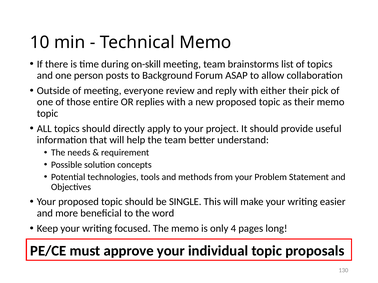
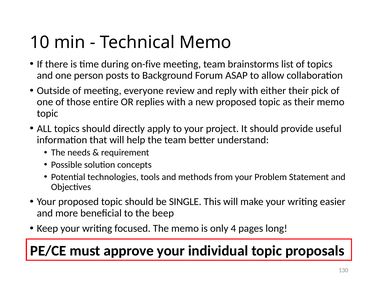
on-skill: on-skill -> on-five (146, 64)
word: word -> beep (163, 213)
